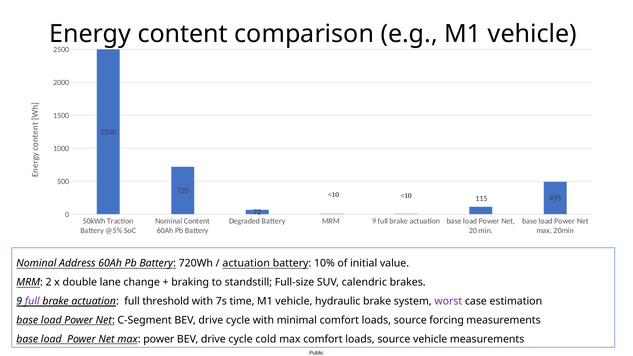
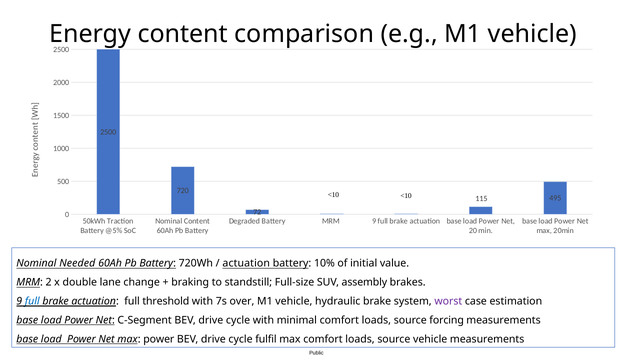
Address: Address -> Needed (77, 263)
calendric: calendric -> assembly (364, 282)
full colour: purple -> blue (32, 301)
time: time -> over (242, 301)
cold: cold -> fulfil (266, 339)
